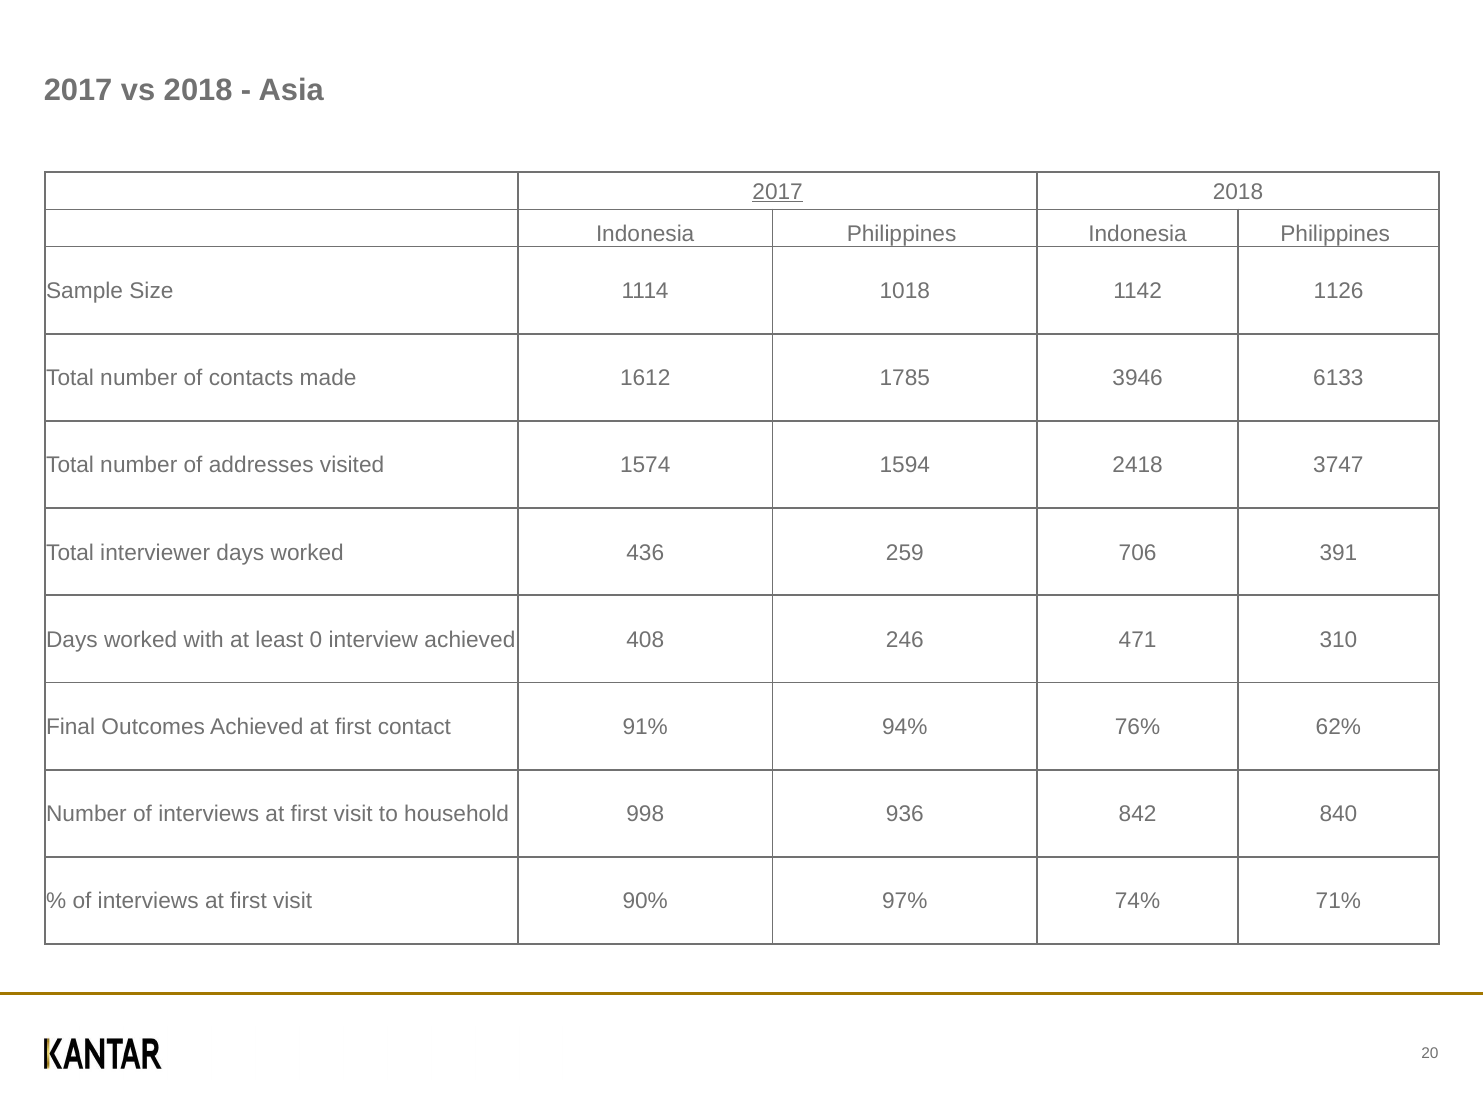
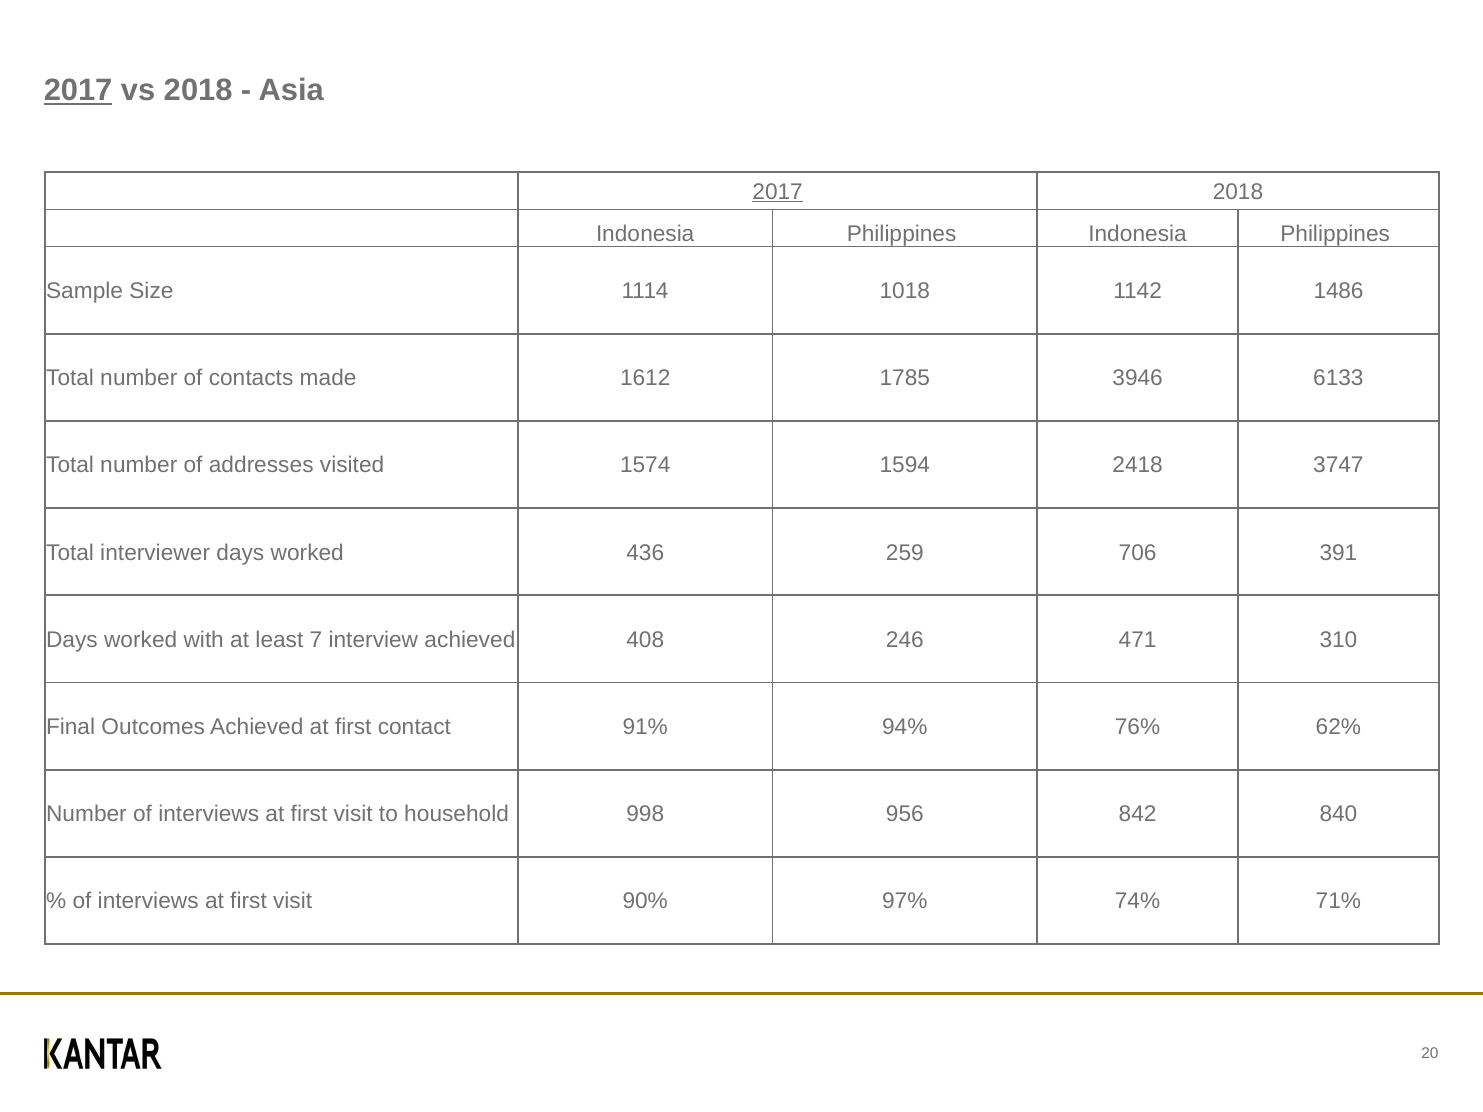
2017 underline: none -> present (78, 90)
1126: 1126 -> 1486 (1339, 291)
0: 0 -> 7 (316, 640)
936: 936 -> 956 (905, 814)
